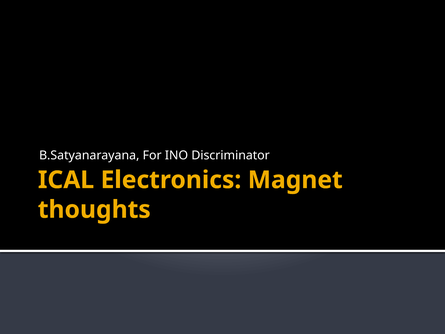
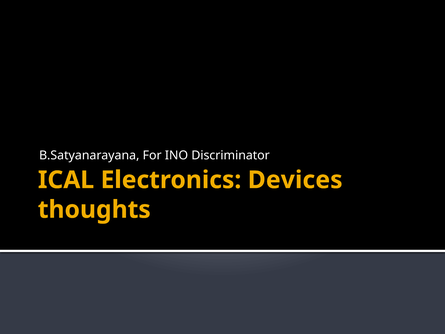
Magnet: Magnet -> Devices (295, 180)
